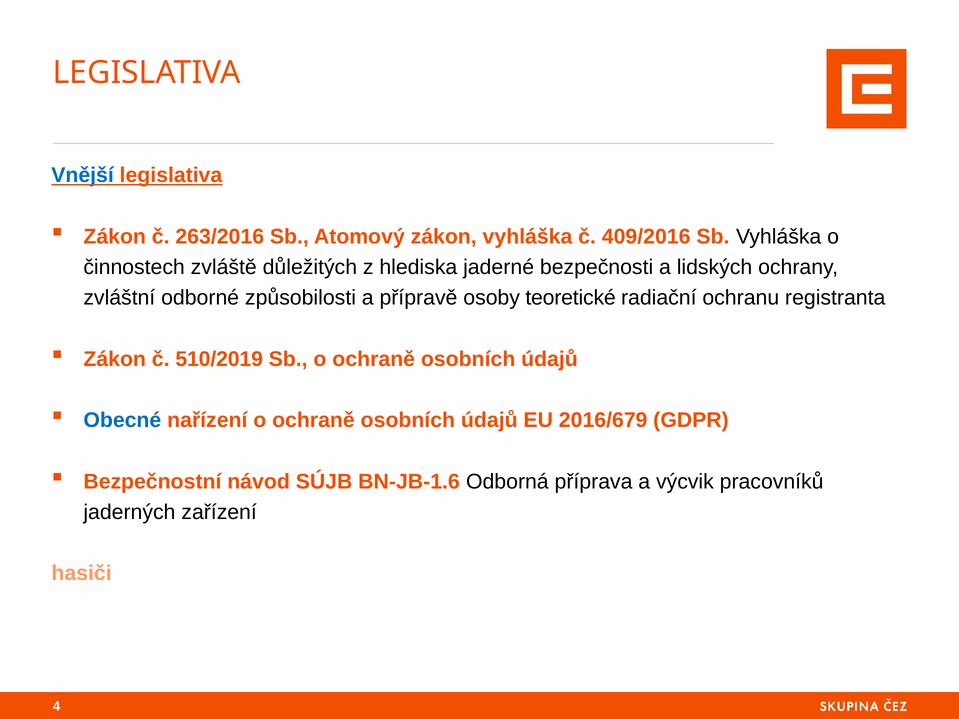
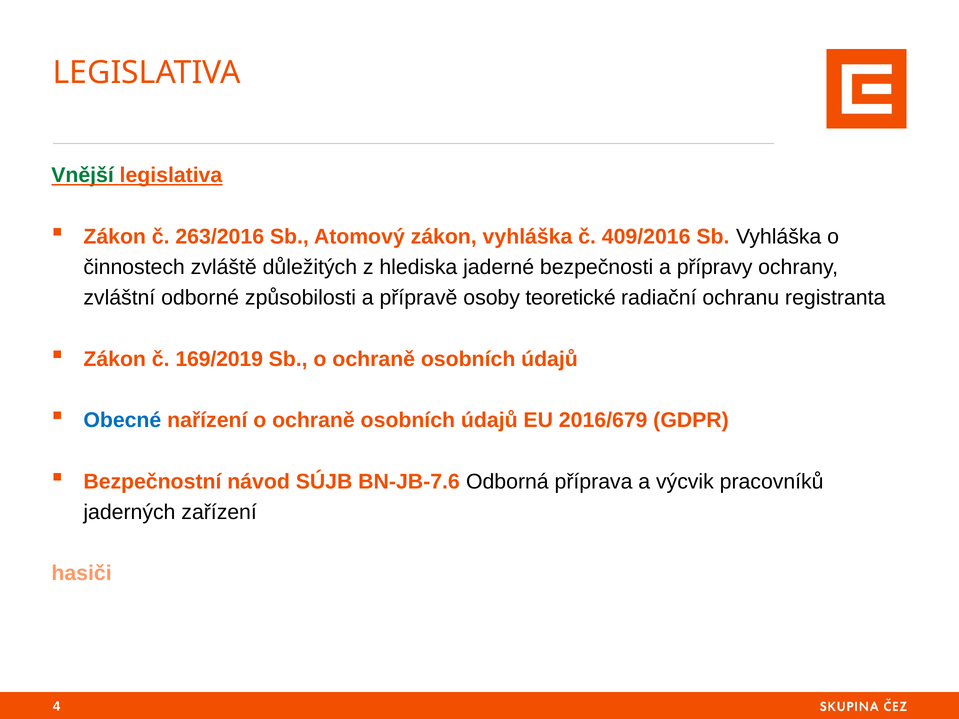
Vnější colour: blue -> green (83, 175)
lidských: lidských -> přípravy (715, 267)
510/2019: 510/2019 -> 169/2019 (219, 359)
BN-JB-1.6: BN-JB-1.6 -> BN-JB-7.6 (409, 482)
